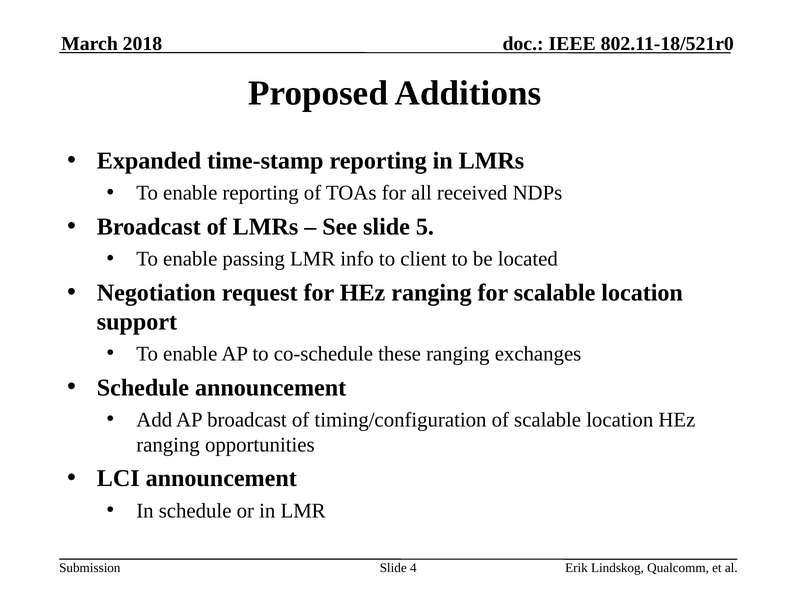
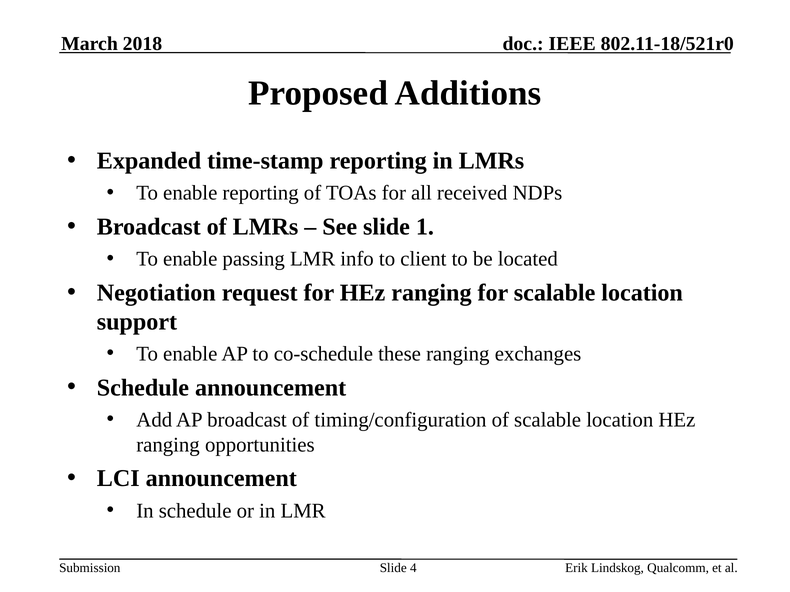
5: 5 -> 1 (425, 227)
